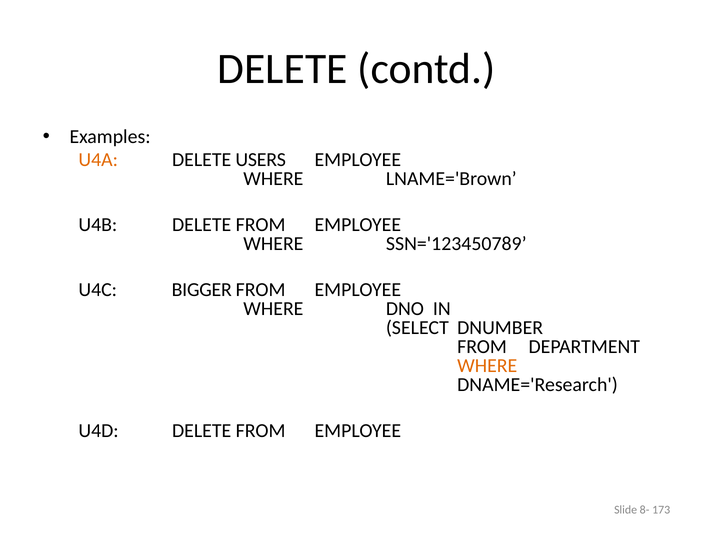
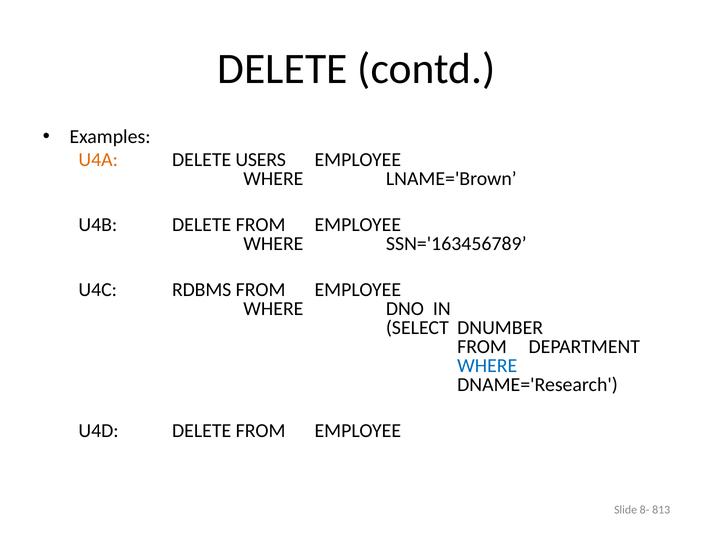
SSN='123450789: SSN='123450789 -> SSN='163456789 (456, 244)
BIGGER: BIGGER -> RDBMS (202, 290)
WHERE colour: orange -> blue (487, 366)
173: 173 -> 813 (661, 511)
